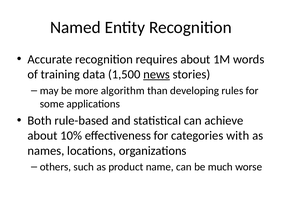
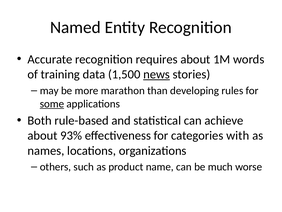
algorithm: algorithm -> marathon (123, 90)
some underline: none -> present (52, 104)
10%: 10% -> 93% (71, 135)
